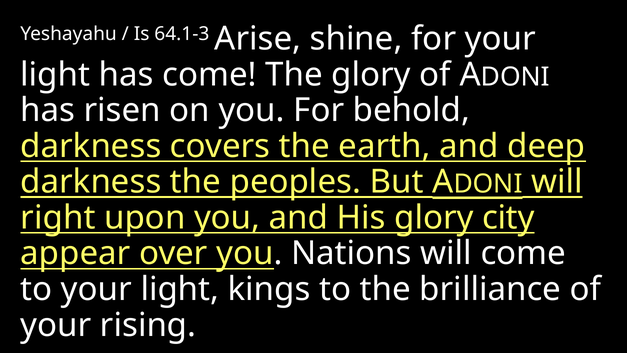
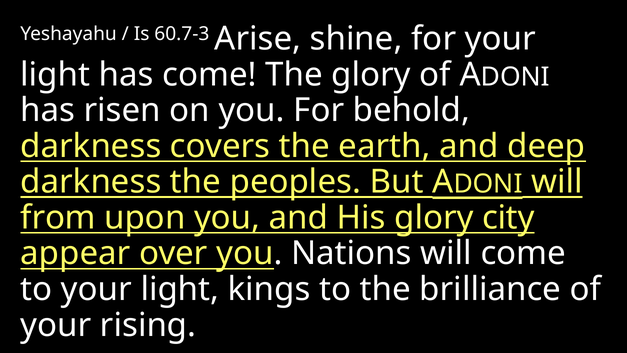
64.1-3: 64.1-3 -> 60.7-3 (182, 34)
right: right -> from (58, 218)
